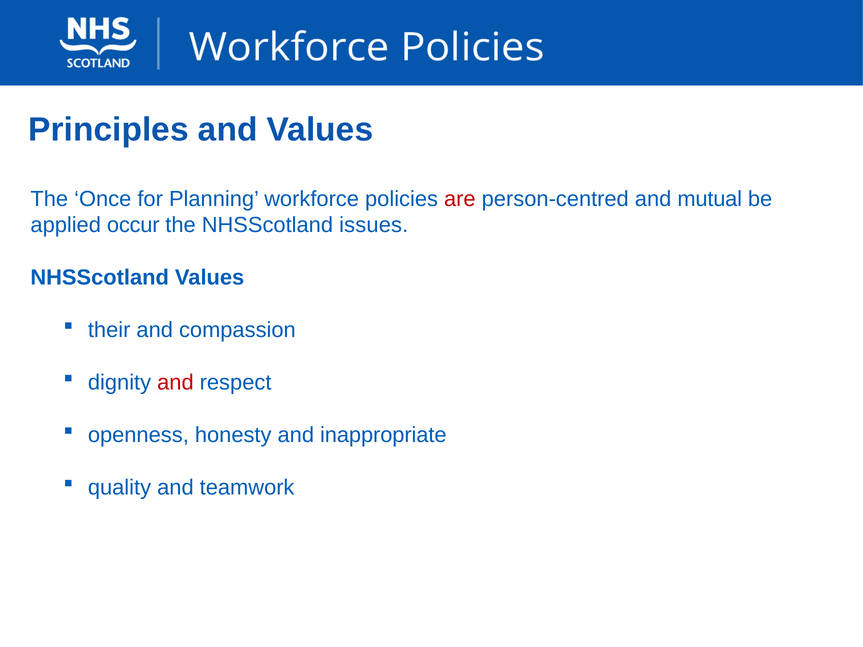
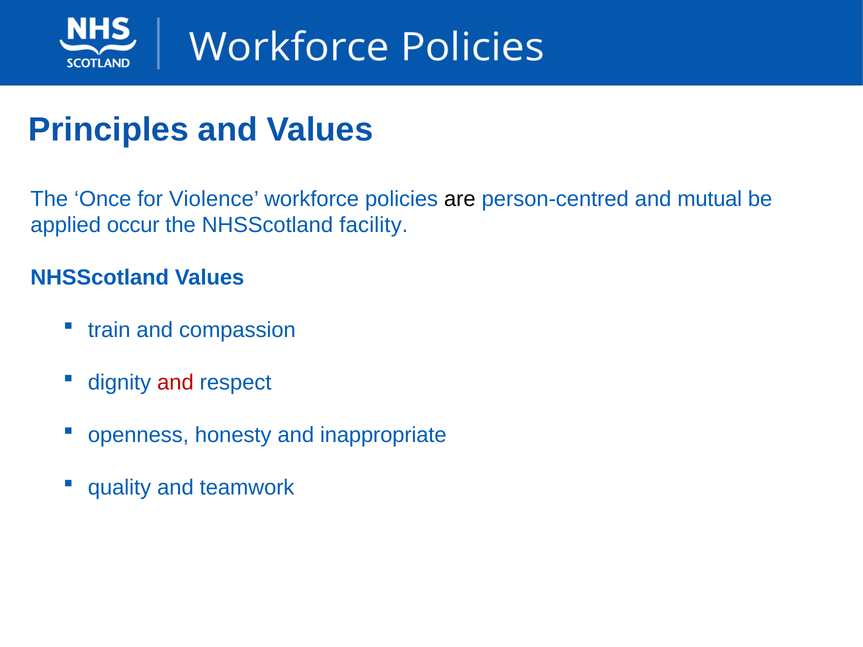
Planning: Planning -> Violence (214, 199)
are colour: red -> black (460, 199)
issues: issues -> facility (374, 225)
their: their -> train (109, 330)
